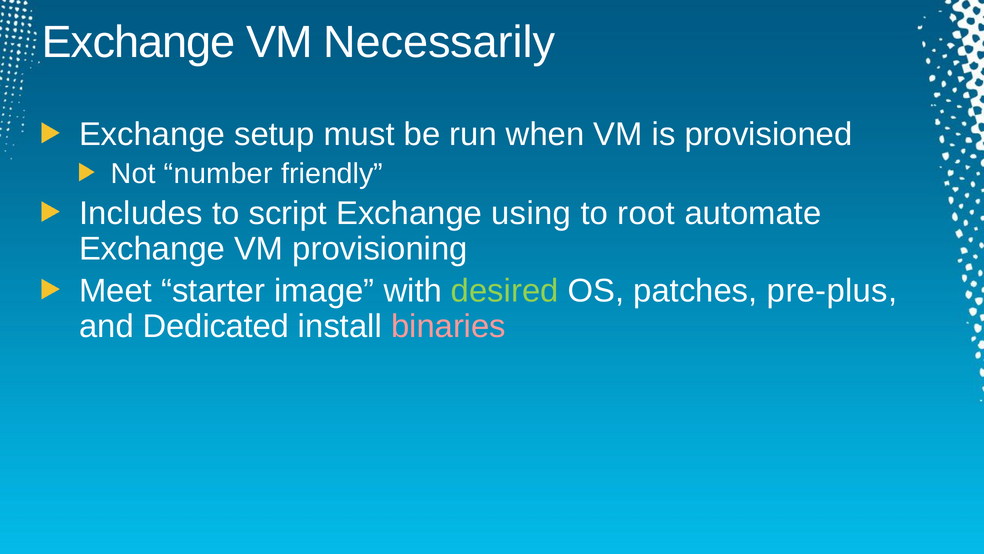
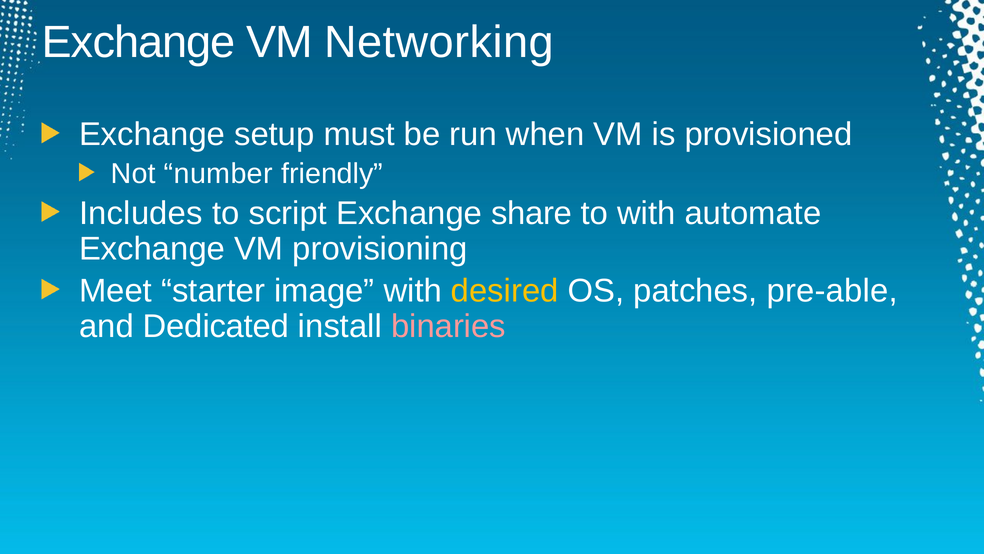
Necessarily: Necessarily -> Networking (439, 43)
using: using -> share (532, 213)
to root: root -> with (646, 213)
desired colour: light green -> yellow (505, 291)
pre-plus: pre-plus -> pre-able (832, 291)
